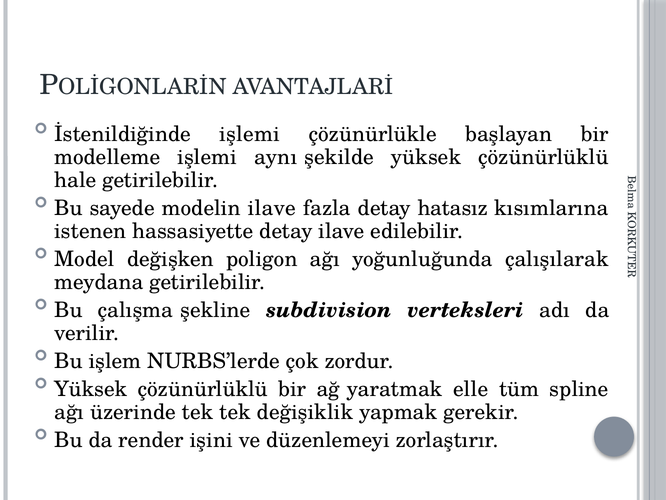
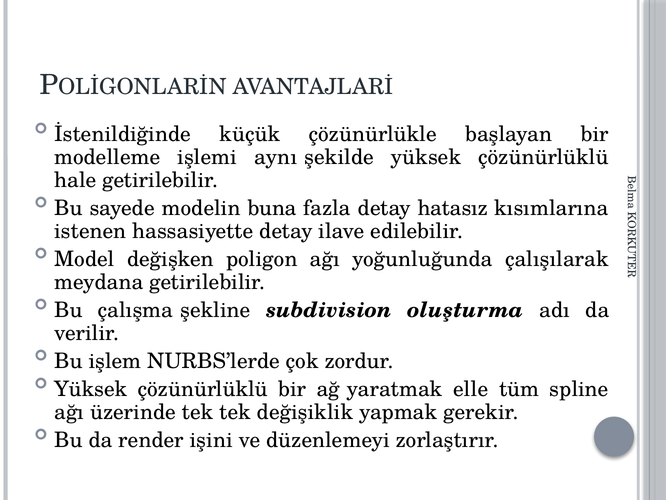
İstenildiğinde işlemi: işlemi -> küçük (250, 134)
modelin ilave: ilave -> buna (272, 208)
verteksleri: verteksleri -> oluşturma (465, 310)
